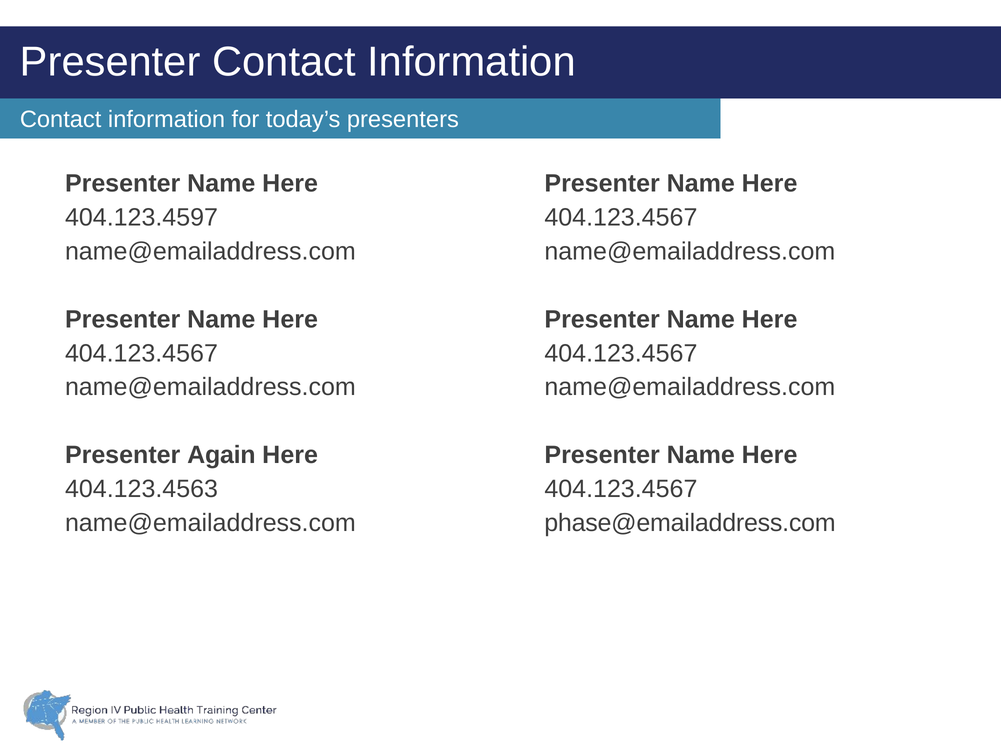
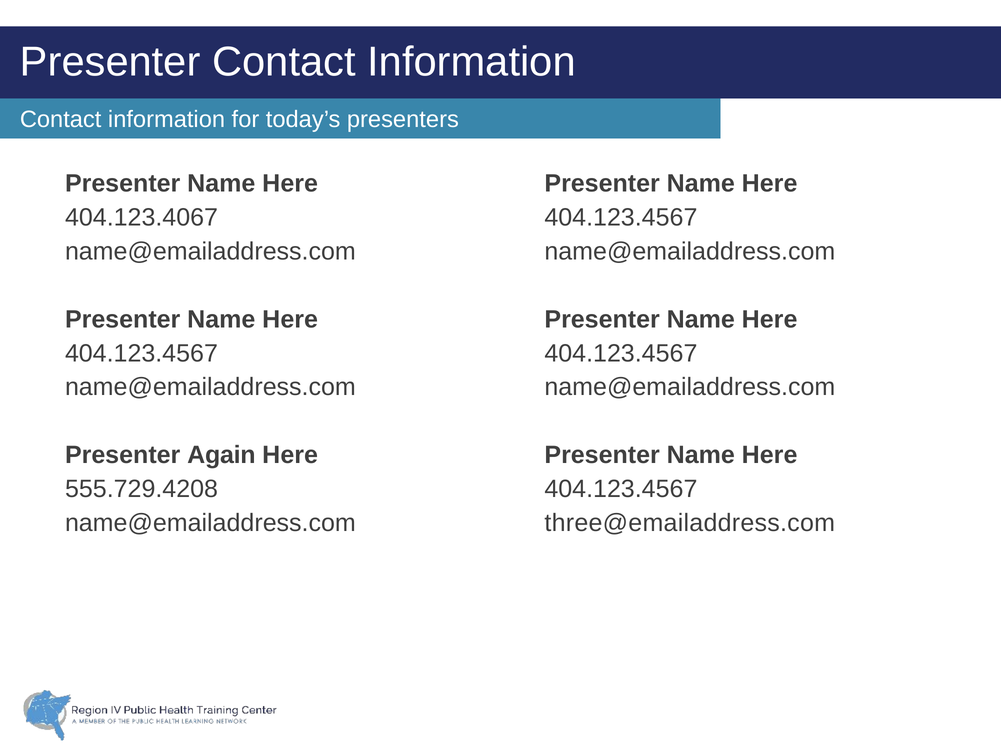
404.123.4597: 404.123.4597 -> 404.123.4067 (142, 217)
404.123.4563: 404.123.4563 -> 555.729.4208 (142, 489)
phase@emailaddress.com: phase@emailaddress.com -> three@emailaddress.com (690, 523)
